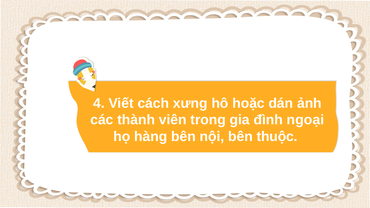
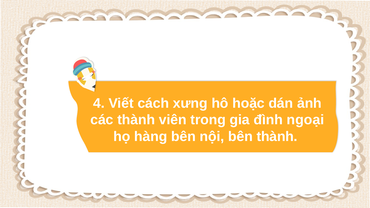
bên thuộc: thuộc -> thành (277, 137)
